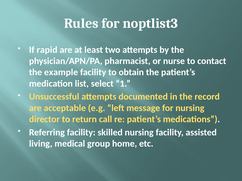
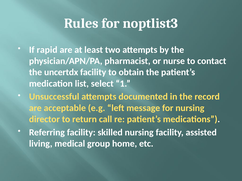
example: example -> uncertdx (61, 72)
